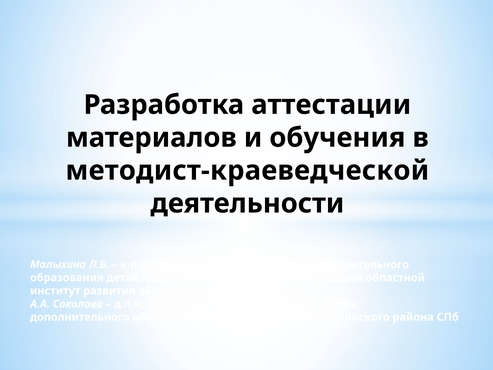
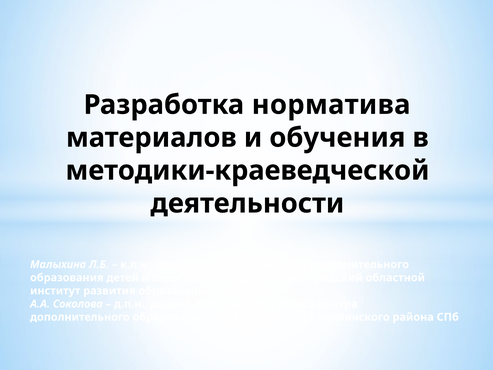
аттестации: аттестации -> норматива (331, 105)
методист-краеведческой: методист-краеведческой -> методики-краеведческой (247, 170)
